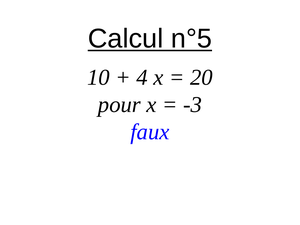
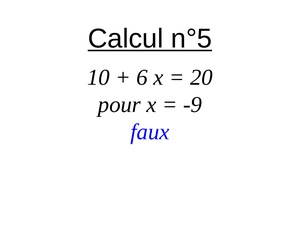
4: 4 -> 6 (142, 77)
-3: -3 -> -9 (193, 105)
